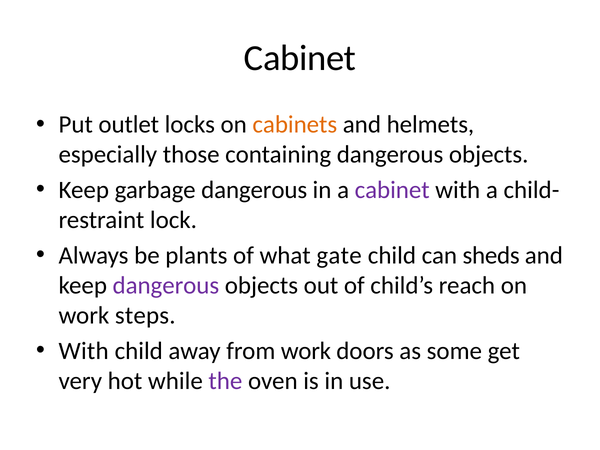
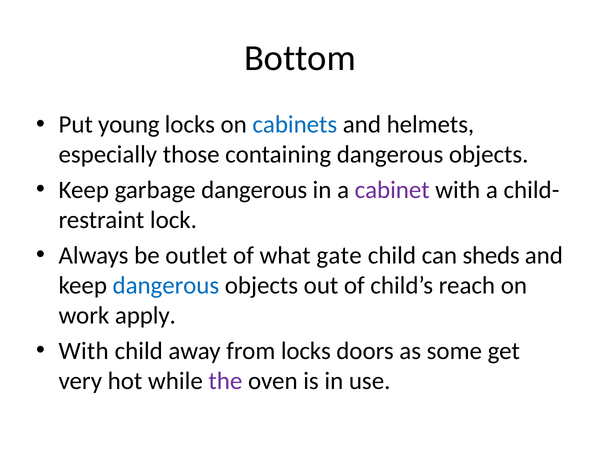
Cabinet: Cabinet -> Bottom (300, 58)
outlet: outlet -> young (129, 125)
cabinets colour: orange -> blue (295, 125)
plants: plants -> outlet (196, 255)
dangerous colour: purple -> blue (166, 285)
steps: steps -> apply (145, 315)
from work: work -> locks (306, 351)
